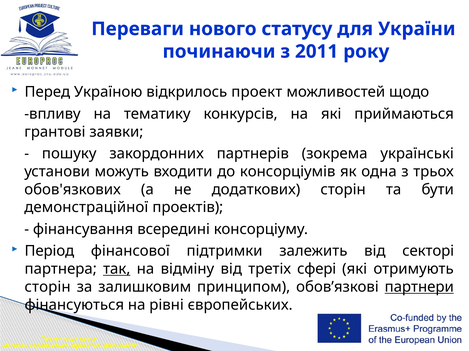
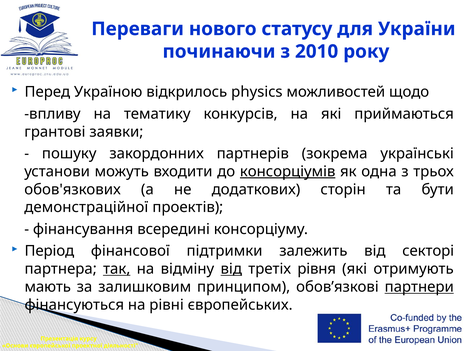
2011: 2011 -> 2010 (317, 52)
проект: проект -> physics (257, 92)
консорціумів underline: none -> present (288, 172)
від underline: none -> present (231, 270)
сфері: сфері -> рівня (317, 270)
сторін: сторін -> мають (48, 288)
